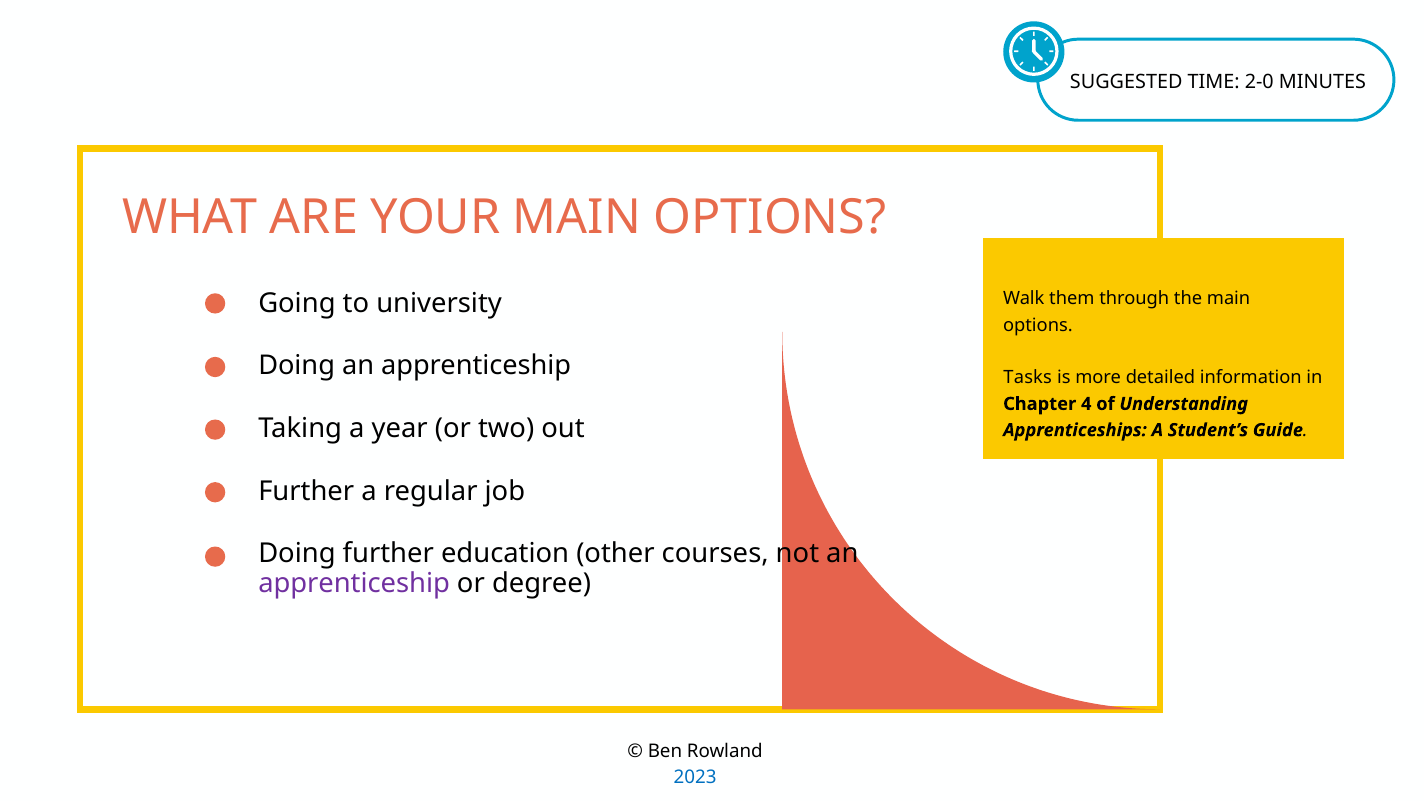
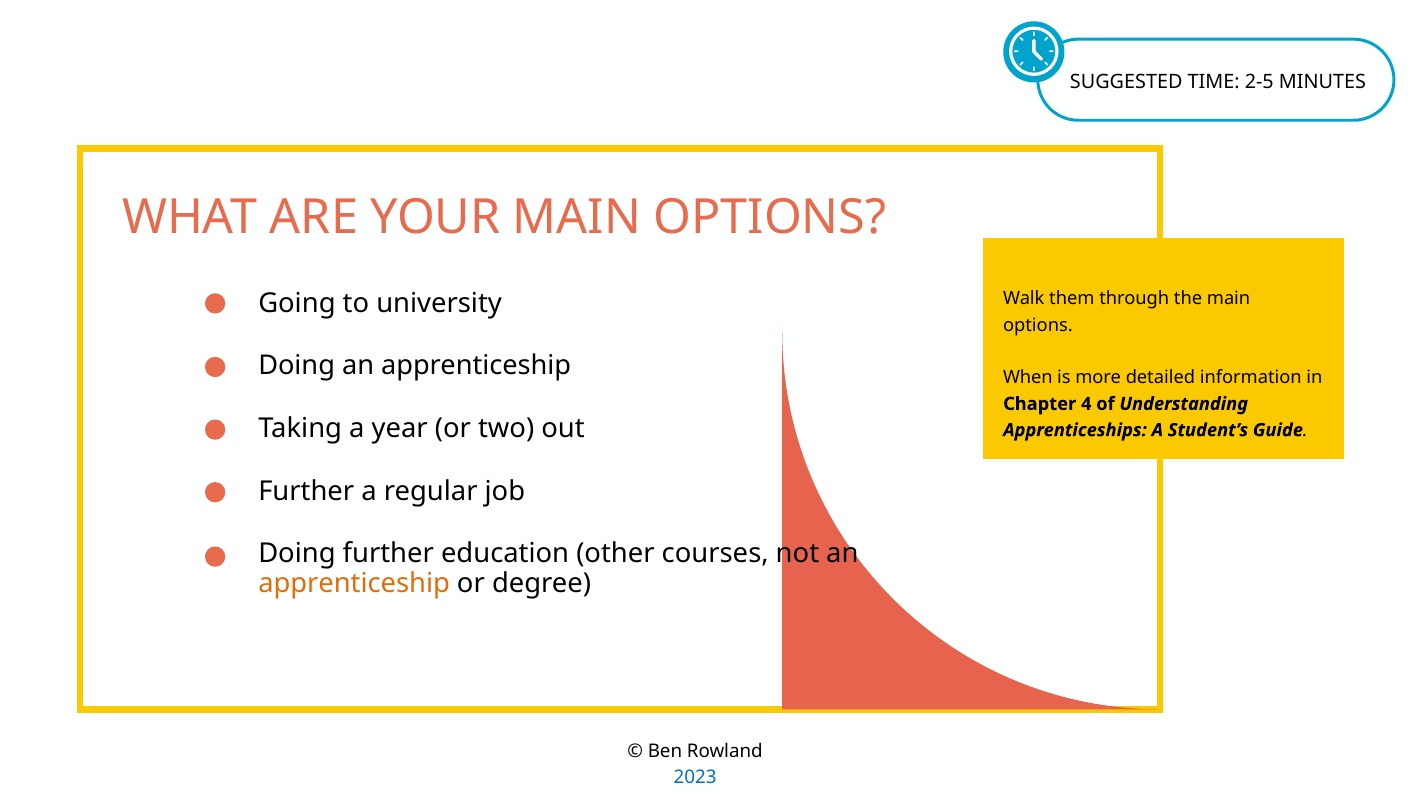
2-0: 2-0 -> 2-5 (1259, 81)
Tasks: Tasks -> When (1028, 378)
apprenticeship colour: purple -> orange (354, 584)
